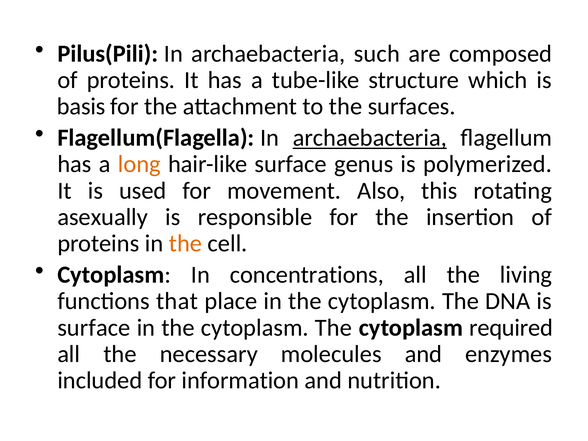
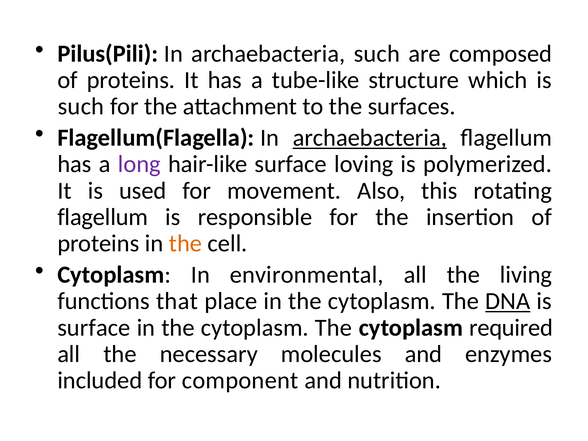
basis: basis -> such (81, 107)
long colour: orange -> purple (139, 164)
genus: genus -> loving (364, 164)
asexually: asexually -> flagellum (103, 217)
concentrations: concentrations -> environmental (307, 275)
DNA underline: none -> present (508, 301)
information: information -> component (240, 381)
